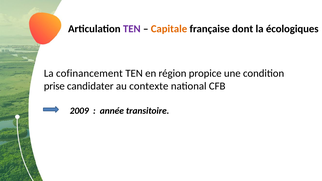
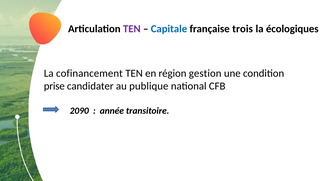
Capitale colour: orange -> blue (169, 29)
dont: dont -> trois (243, 29)
propice: propice -> gestion (205, 73)
contexte: contexte -> publique (149, 86)
2009: 2009 -> 2090 (79, 111)
